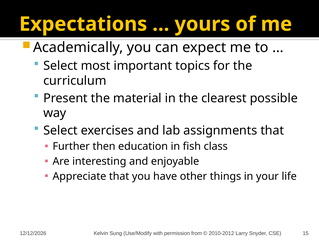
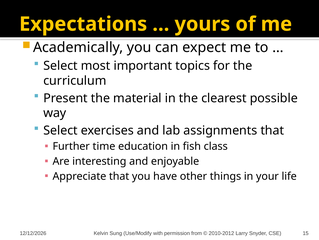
then: then -> time (104, 146)
